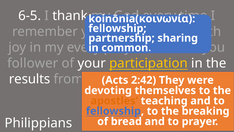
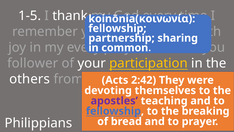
6-5: 6-5 -> 1-5 (30, 16)
results: results -> others (30, 79)
apostles colour: orange -> purple (114, 101)
